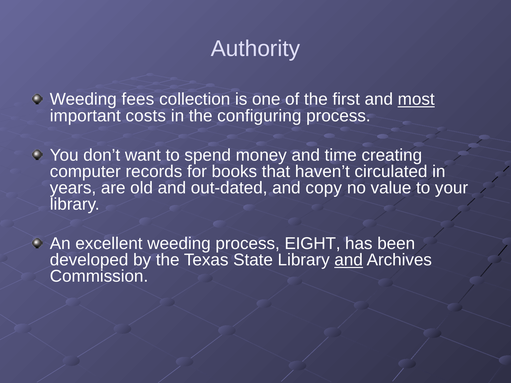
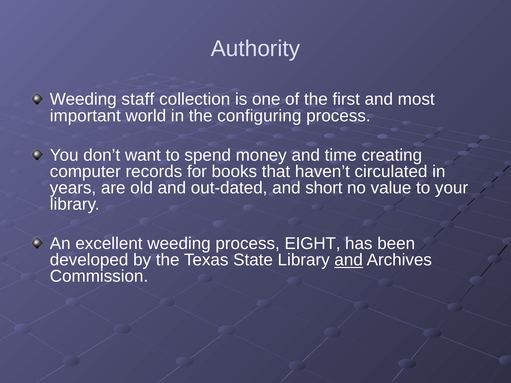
fees: fees -> staff (138, 99)
most underline: present -> none (416, 99)
costs: costs -> world (146, 116)
copy: copy -> short (324, 188)
